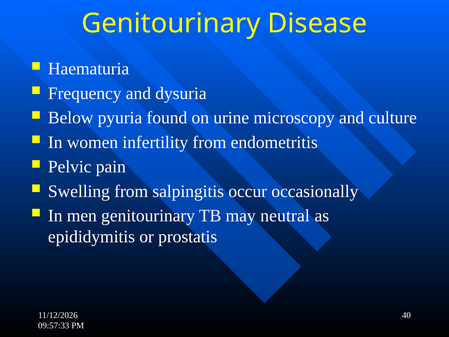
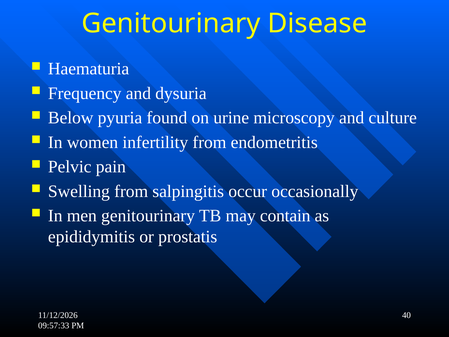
neutral: neutral -> contain (285, 216)
